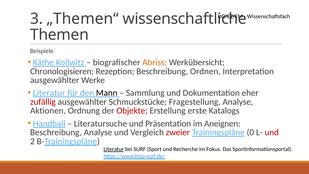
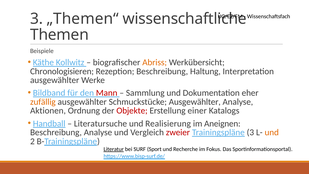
Ordnen: Ordnen -> Haltung (205, 71)
Literatur: Literatur -> Bildband (49, 93)
Mann colour: black -> red (107, 93)
zufällig colour: red -> orange (43, 102)
Schmuckstücke Fragestellung: Fragestellung -> Ausgewählter (195, 102)
erste: erste -> einer (197, 110)
Präsentation: Präsentation -> Realisierung (168, 123)
Trainingspläne 0: 0 -> 3 (250, 132)
und colour: red -> orange (272, 132)
